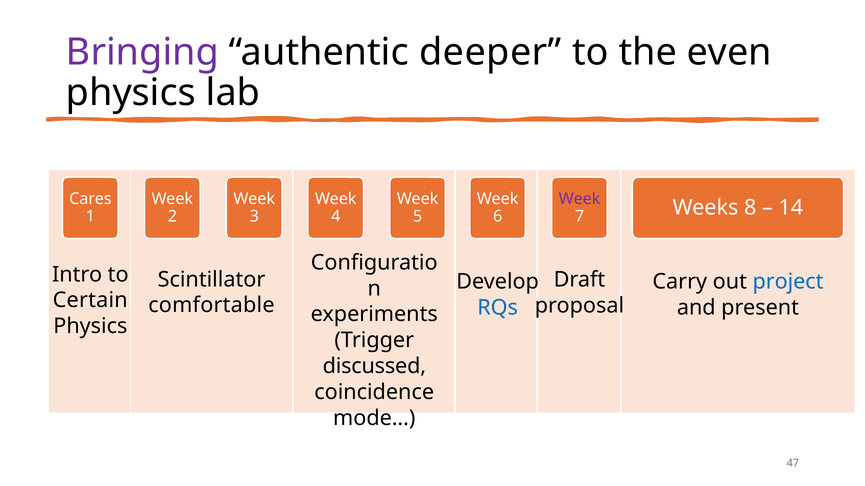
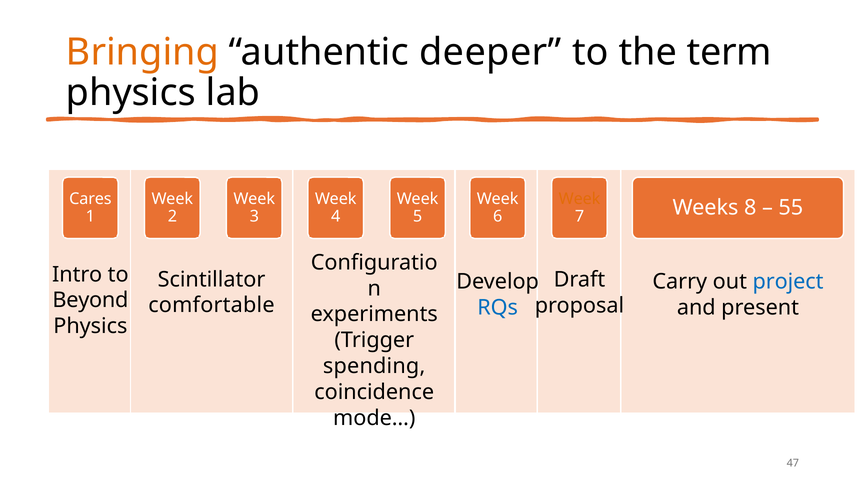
Bringing colour: purple -> orange (142, 52)
even: even -> term (729, 52)
Week colour: purple -> orange (580, 199)
14: 14 -> 55 (791, 208)
Certain: Certain -> Beyond (90, 301)
discussed: discussed -> spending (374, 367)
